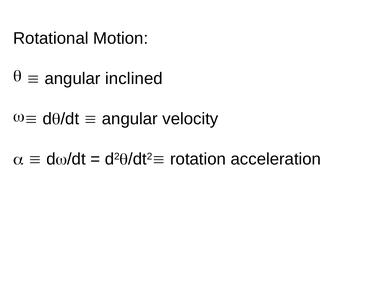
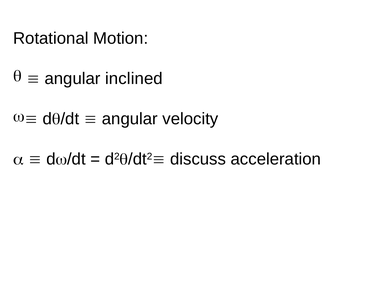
rotation: rotation -> discuss (198, 159)
